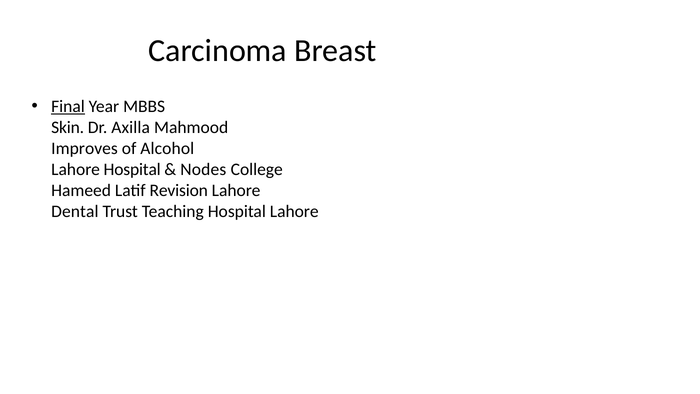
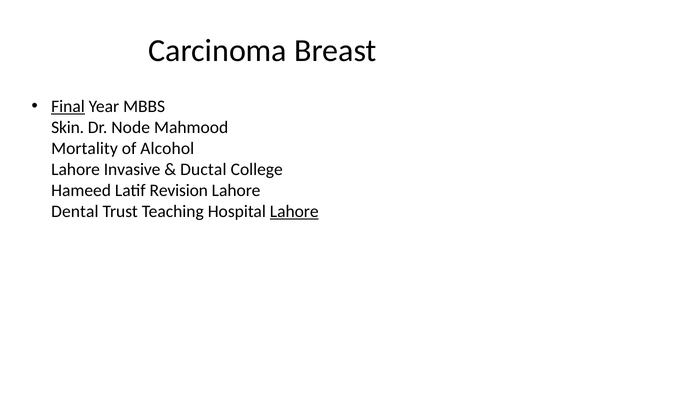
Axilla: Axilla -> Node (131, 127)
Improves: Improves -> Mortality (84, 148)
Lahore Hospital: Hospital -> Invasive (132, 169)
Nodes: Nodes -> Ductal (203, 169)
Lahore underline: none -> present (294, 211)
